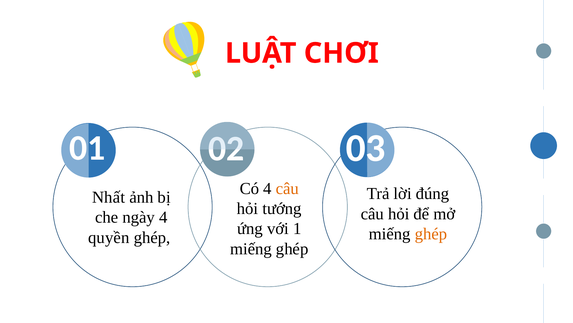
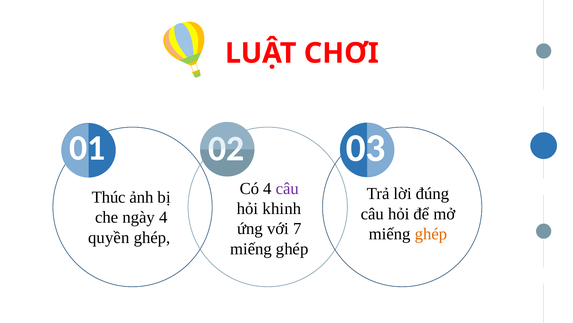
câu colour: orange -> purple (287, 188)
Nhất: Nhất -> Thúc (109, 197)
tướng: tướng -> khinh (282, 208)
1: 1 -> 7 (297, 228)
